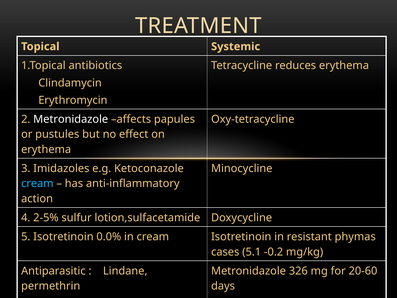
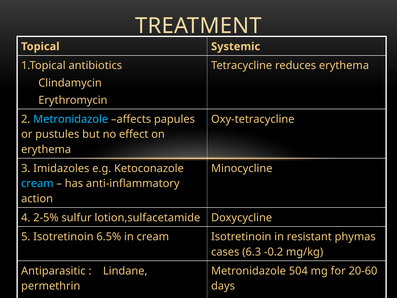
Metronidazole colour: white -> light blue (71, 119)
0.0%: 0.0% -> 6.5% (109, 237)
5.1: 5.1 -> 6.3 (252, 252)
326: 326 -> 504 (298, 271)
